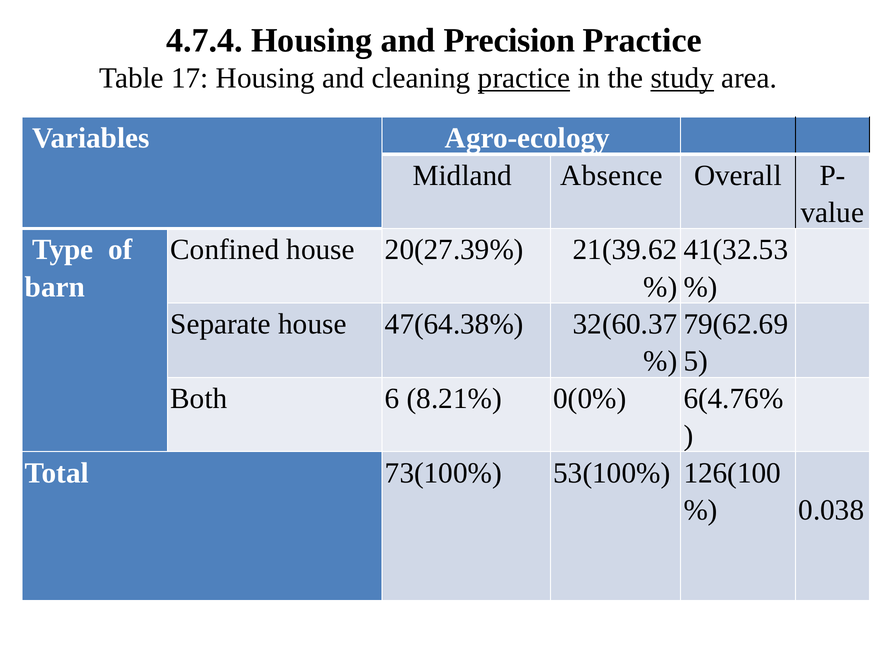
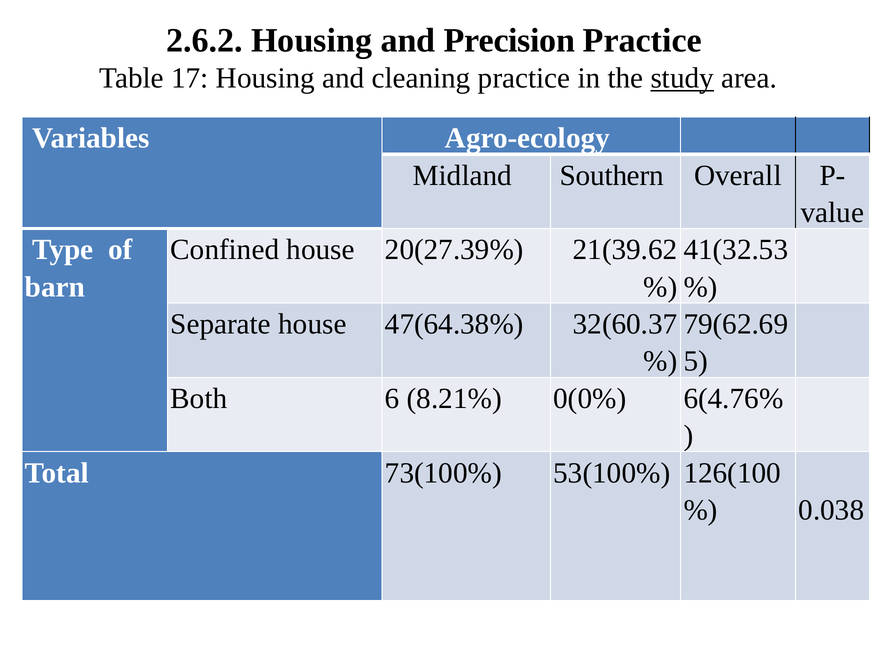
4.7.4: 4.7.4 -> 2.6.2 (204, 41)
practice underline: present -> none (524, 78)
Absence: Absence -> Southern (612, 175)
